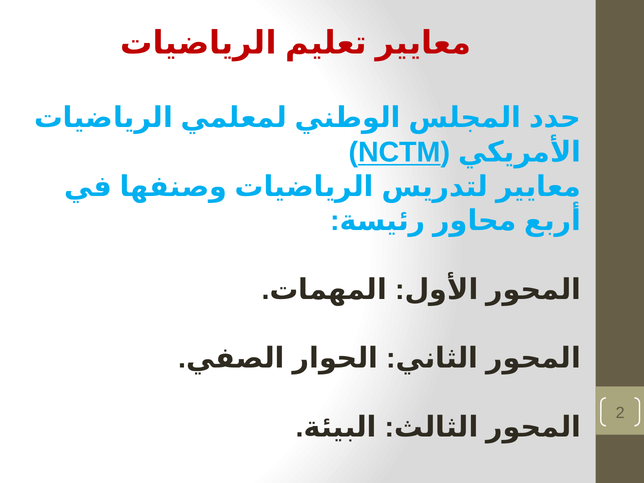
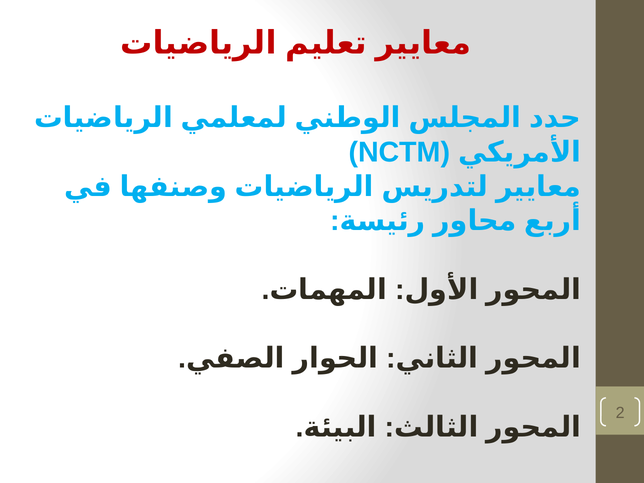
NCTM underline: present -> none (399, 152)
